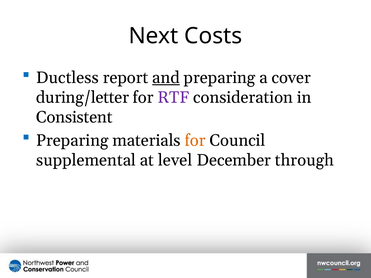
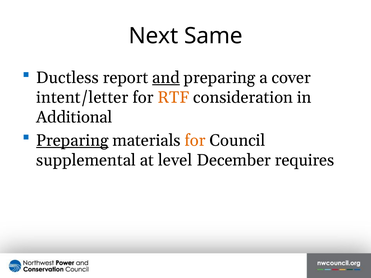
Costs: Costs -> Same (213, 36)
during/letter: during/letter -> intent/letter (82, 98)
RTF colour: purple -> orange (173, 98)
Consistent: Consistent -> Additional (74, 117)
Preparing underline: none -> present (72, 141)
through: through -> requires (305, 160)
